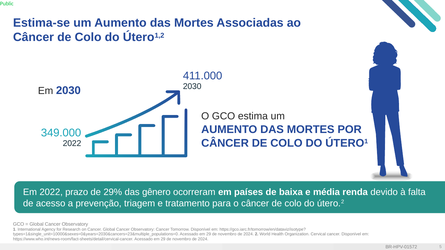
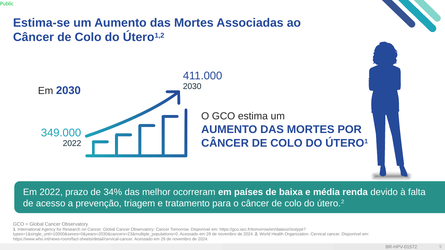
29%: 29% -> 34% (113, 192)
gênero: gênero -> melhor (156, 192)
